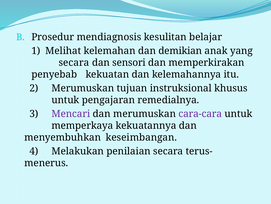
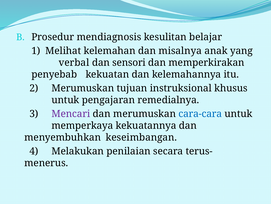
demikian: demikian -> misalnya (180, 51)
secara: secara -> verbal (74, 62)
cara-cara colour: purple -> blue (200, 113)
